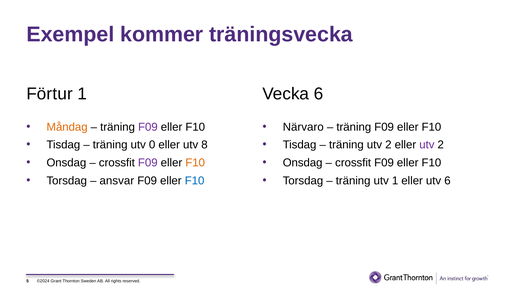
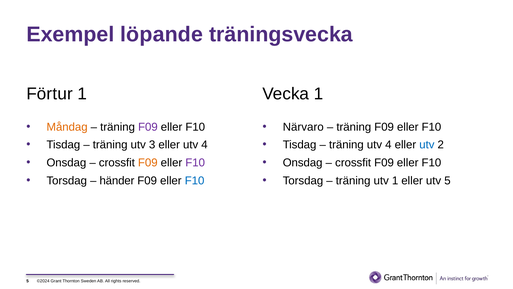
kommer: kommer -> löpande (162, 34)
Vecka 6: 6 -> 1 (319, 94)
0: 0 -> 3 (152, 145)
eller utv 8: 8 -> 4 (204, 145)
träning utv 2: 2 -> 4 (388, 145)
utv colour: purple -> blue (427, 145)
F09 colour: purple -> orange (148, 163)
F10 colour: orange -> purple (195, 163)
ansvar: ansvar -> händer (117, 181)
utv 6: 6 -> 5 (447, 181)
